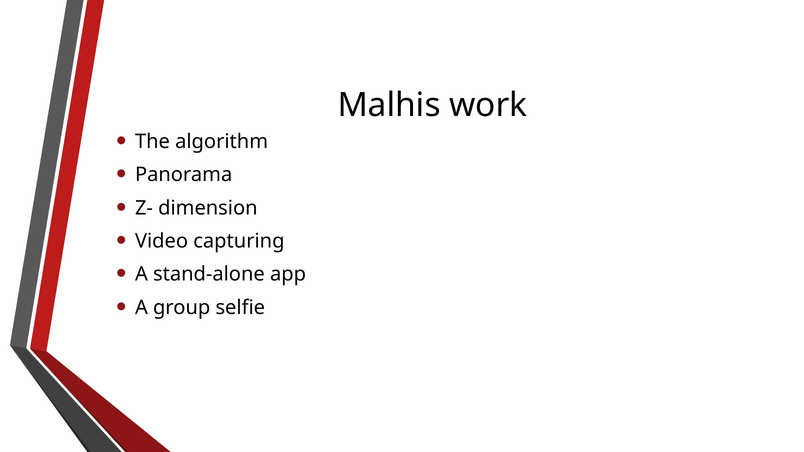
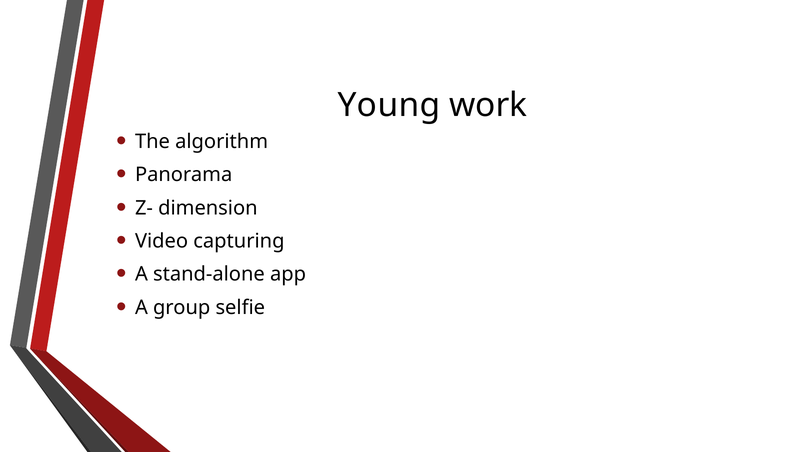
Malhis: Malhis -> Young (389, 105)
